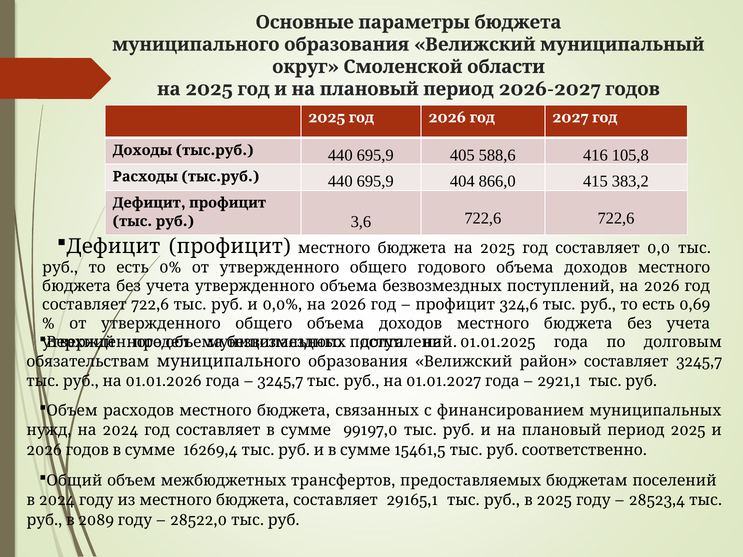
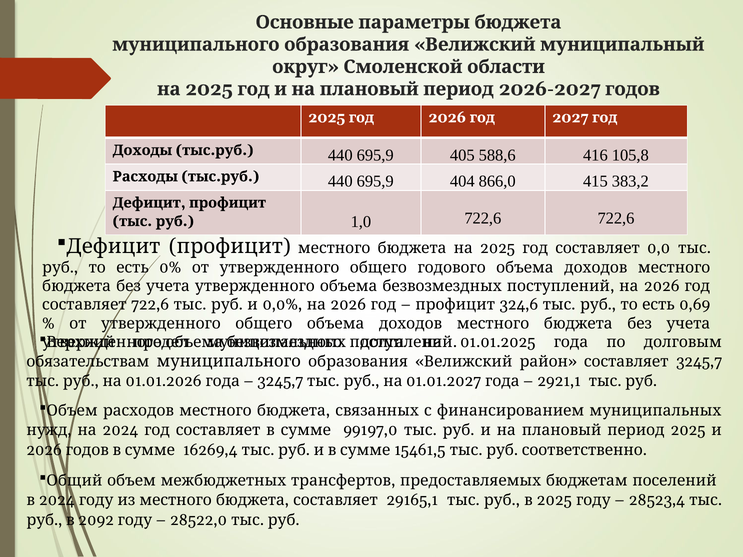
3,6: 3,6 -> 1,0 (361, 222)
2089: 2089 -> 2092 (96, 520)
